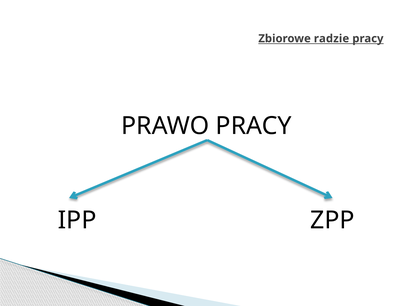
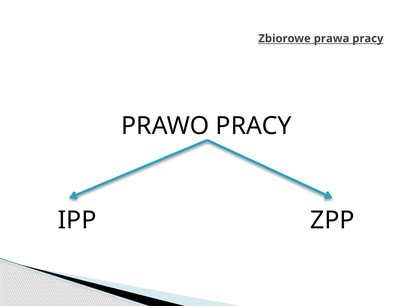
radzie: radzie -> prawa (332, 39)
